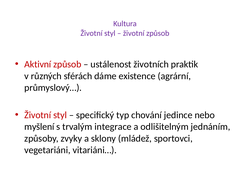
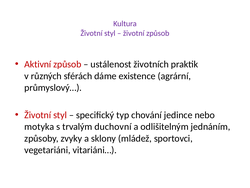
myšlení: myšlení -> motyka (39, 126)
integrace: integrace -> duchovní (113, 126)
